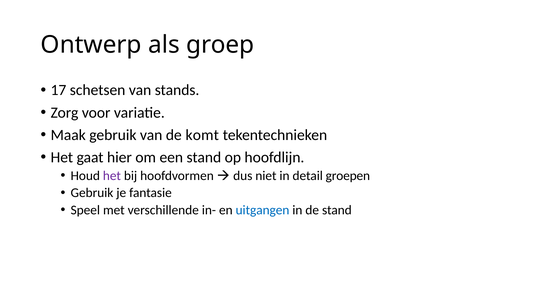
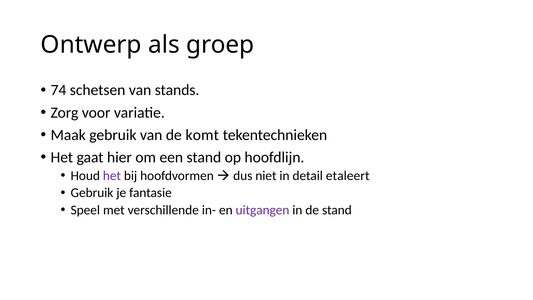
17: 17 -> 74 (58, 90)
groepen: groepen -> etaleert (348, 176)
uitgangen colour: blue -> purple (263, 210)
